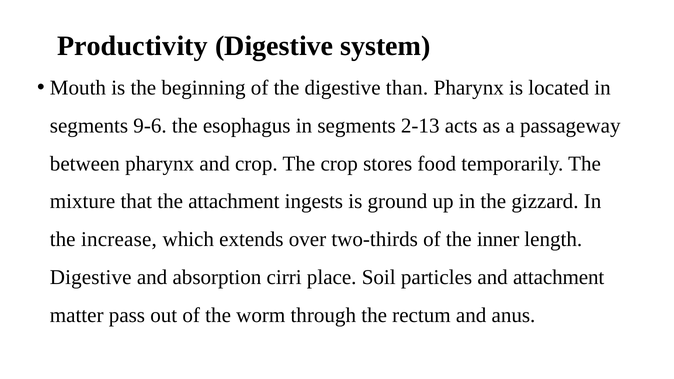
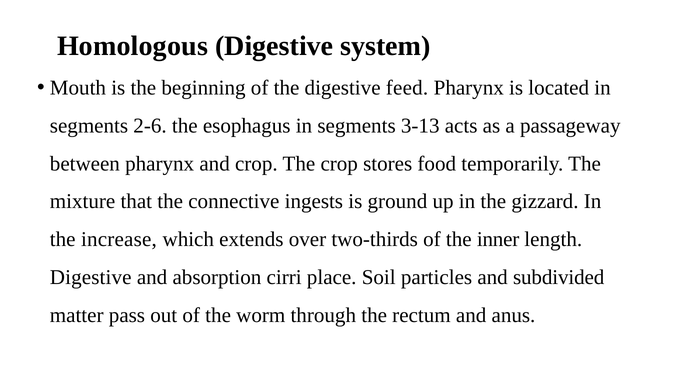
Productivity: Productivity -> Homologous (132, 46)
than: than -> feed (407, 88)
9-6: 9-6 -> 2-6 (150, 126)
2-13: 2-13 -> 3-13 (420, 126)
the attachment: attachment -> connective (234, 202)
and attachment: attachment -> subdivided (559, 277)
